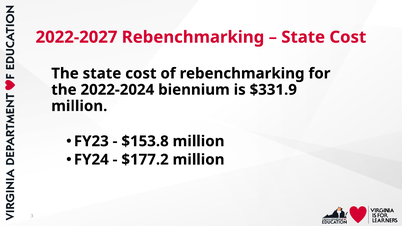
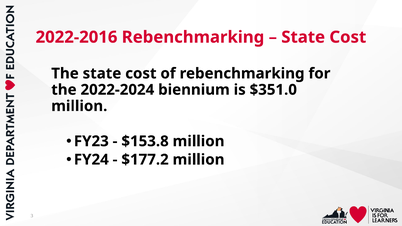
2022-2027: 2022-2027 -> 2022-2016 (77, 37)
$331.9: $331.9 -> $351.0 (273, 90)
